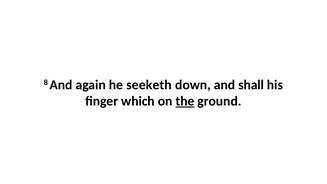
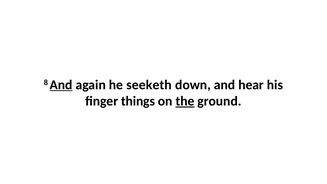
And underline: none -> present (61, 85)
shall: shall -> hear (251, 85)
which: which -> things (138, 101)
